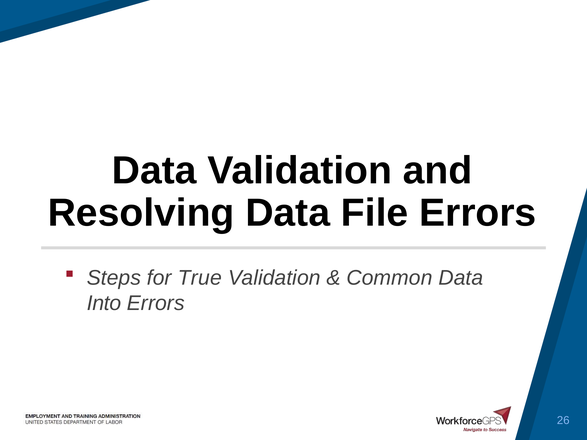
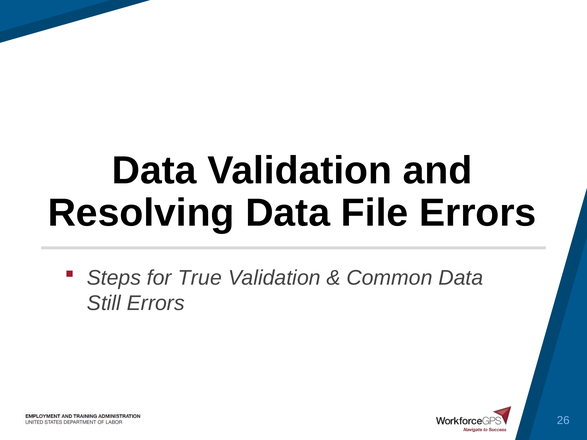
Into: Into -> Still (104, 303)
